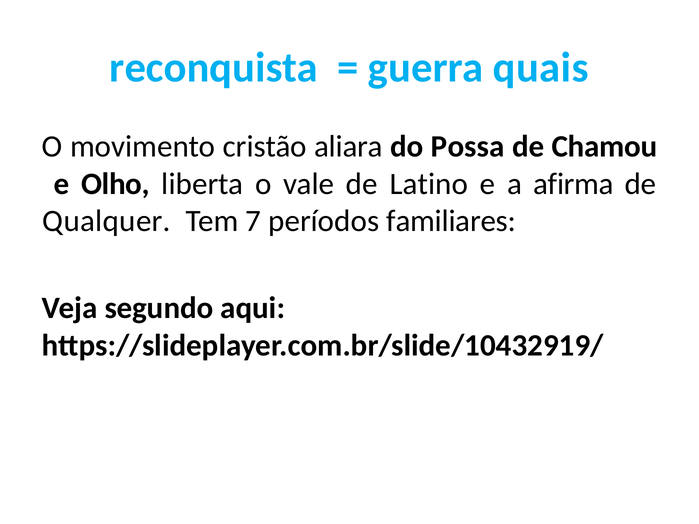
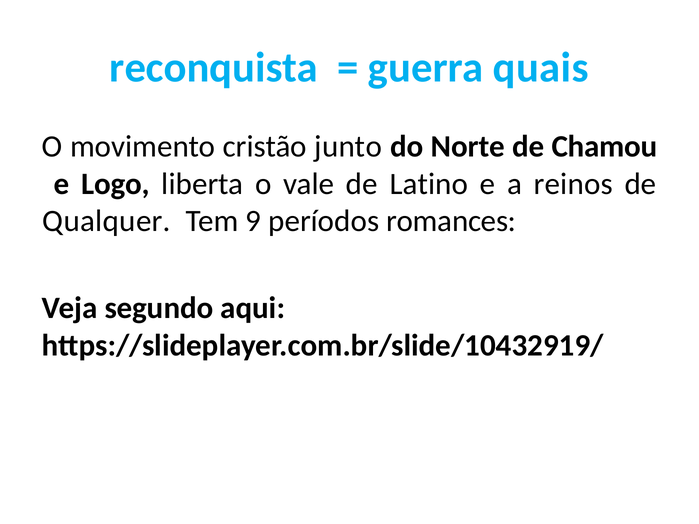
aliara: aliara -> junto (348, 147)
Possa: Possa -> Norte (468, 147)
Olho: Olho -> Logo (115, 184)
afirma: afirma -> reinos (573, 184)
7: 7 -> 9 (253, 221)
familiares: familiares -> romances (451, 221)
